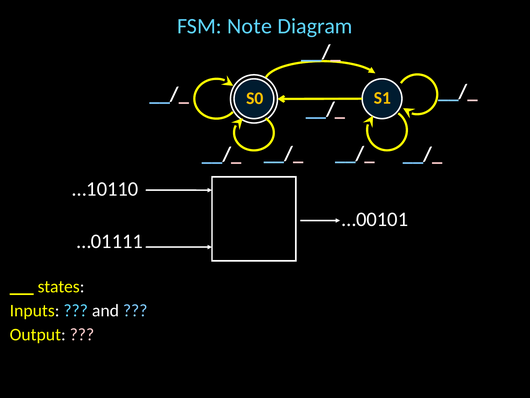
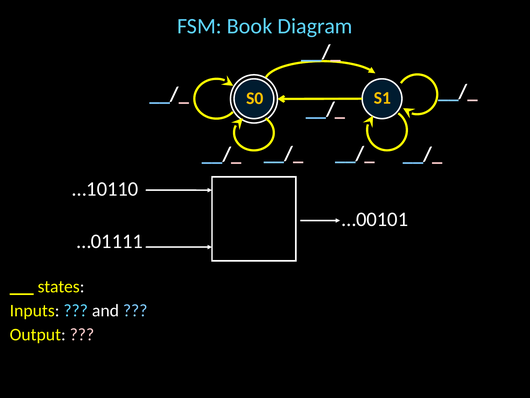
Note: Note -> Book (250, 26)
